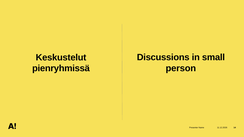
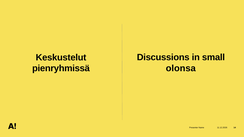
person: person -> olonsa (181, 68)
